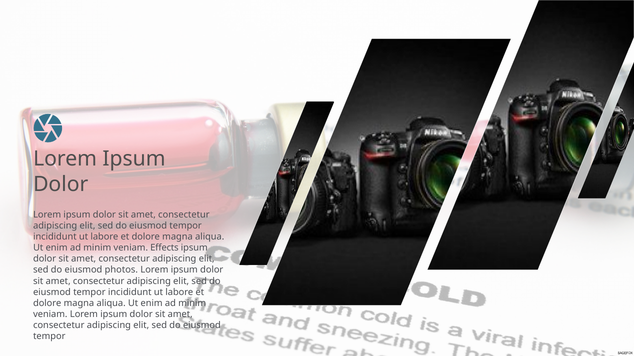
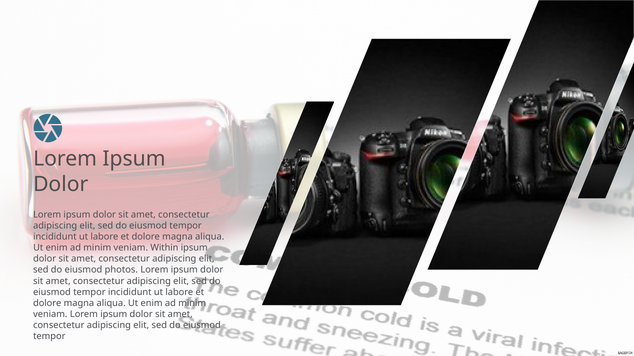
Effects: Effects -> Within (164, 248)
